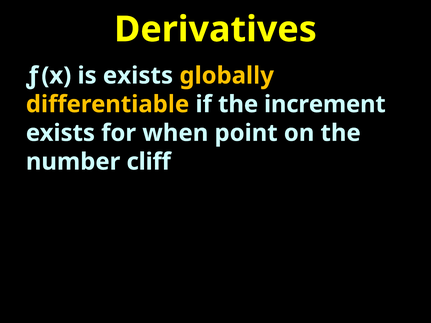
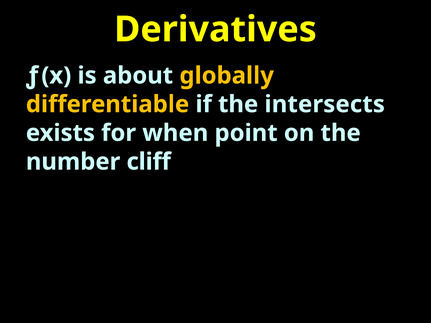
is exists: exists -> about (138, 76)
increment: increment -> intersects (325, 104)
